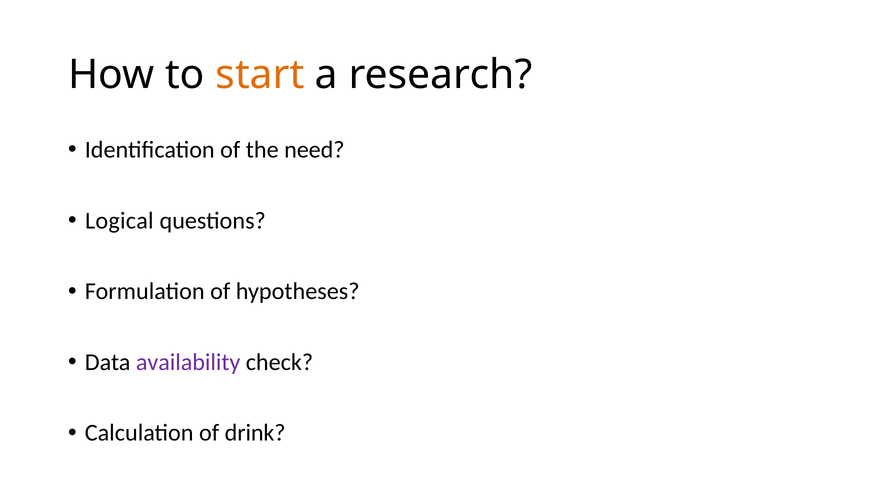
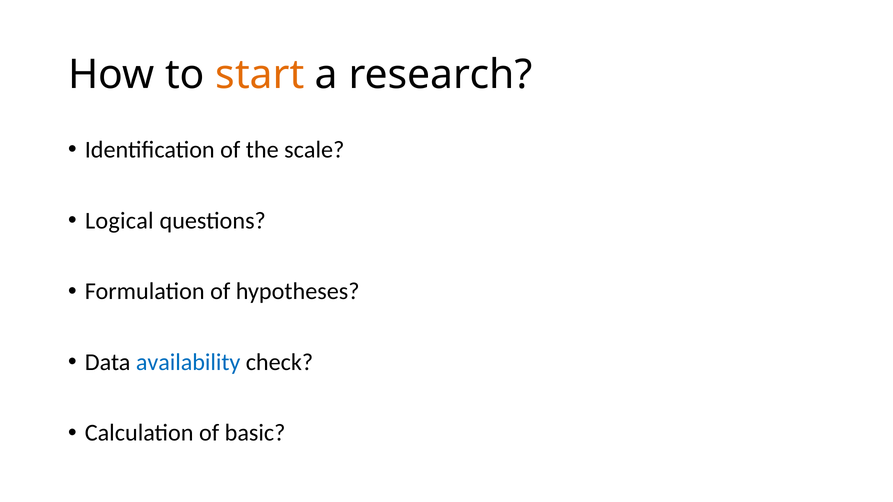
need: need -> scale (314, 150)
availability colour: purple -> blue (188, 362)
drink: drink -> basic (255, 433)
